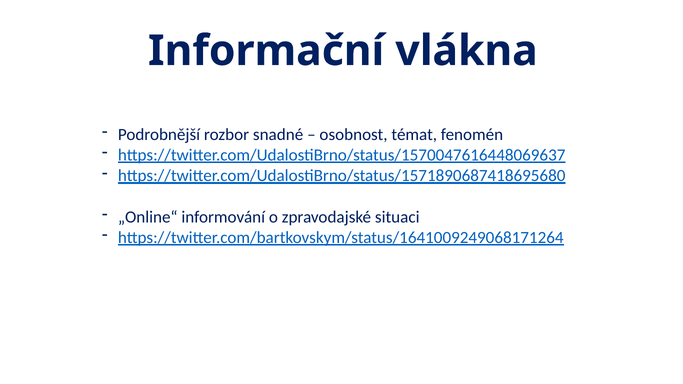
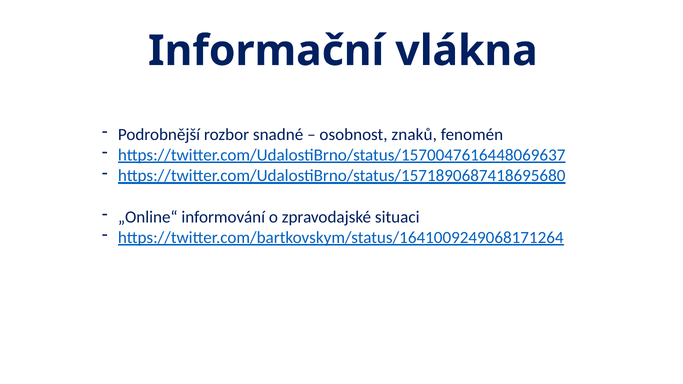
témat: témat -> znaků (414, 134)
